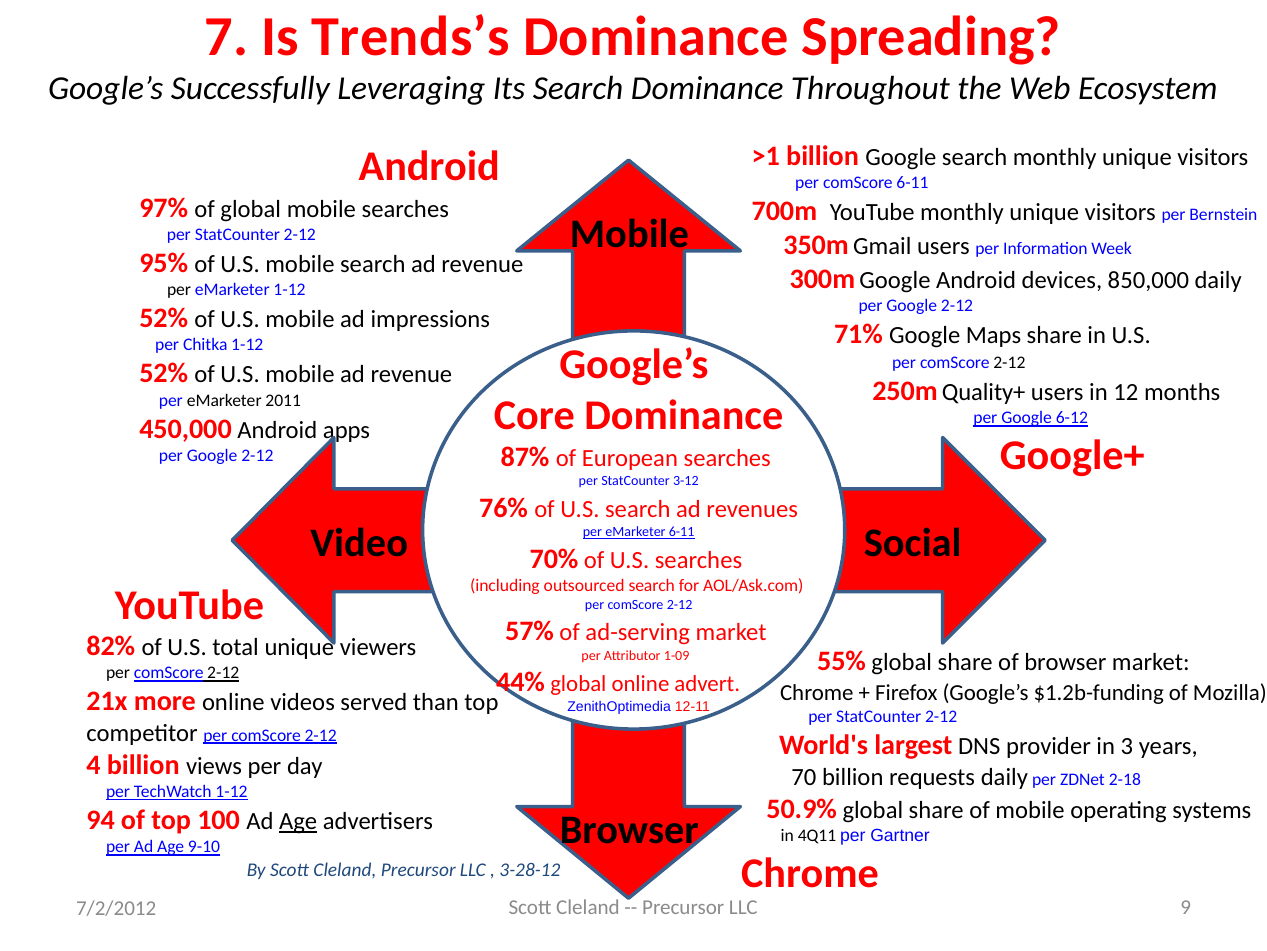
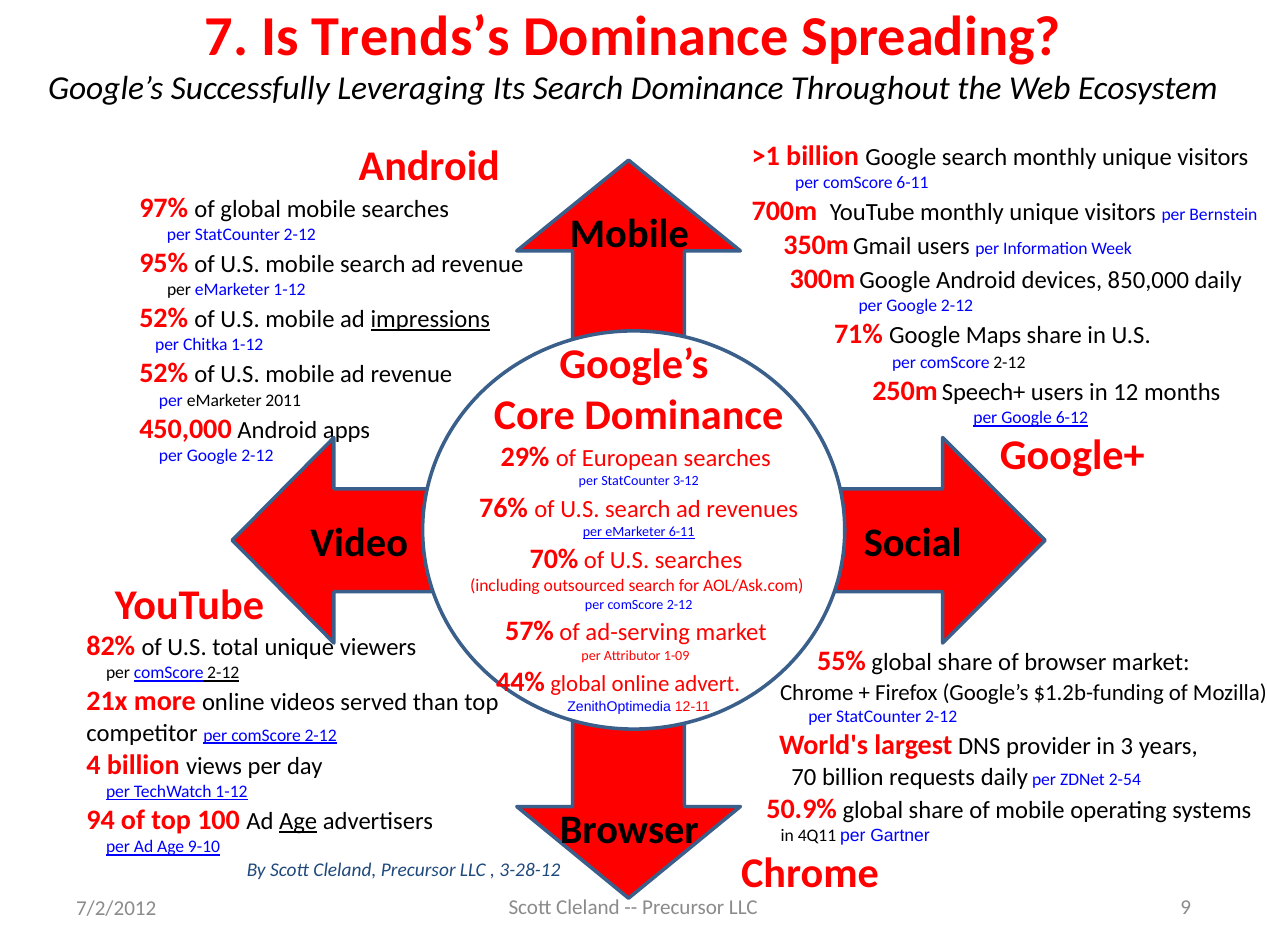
impressions underline: none -> present (430, 319)
Quality+: Quality+ -> Speech+ (984, 392)
87%: 87% -> 29% (525, 456)
2-18: 2-18 -> 2-54 (1125, 779)
